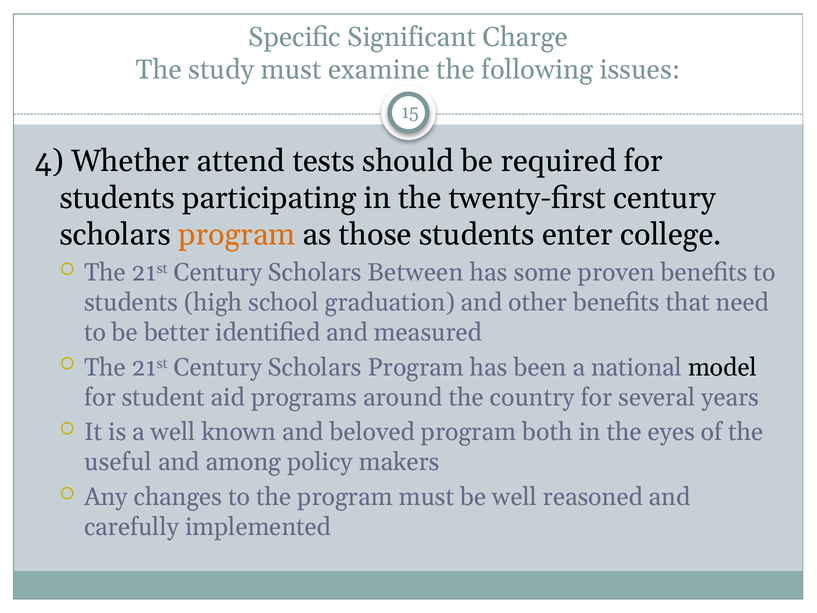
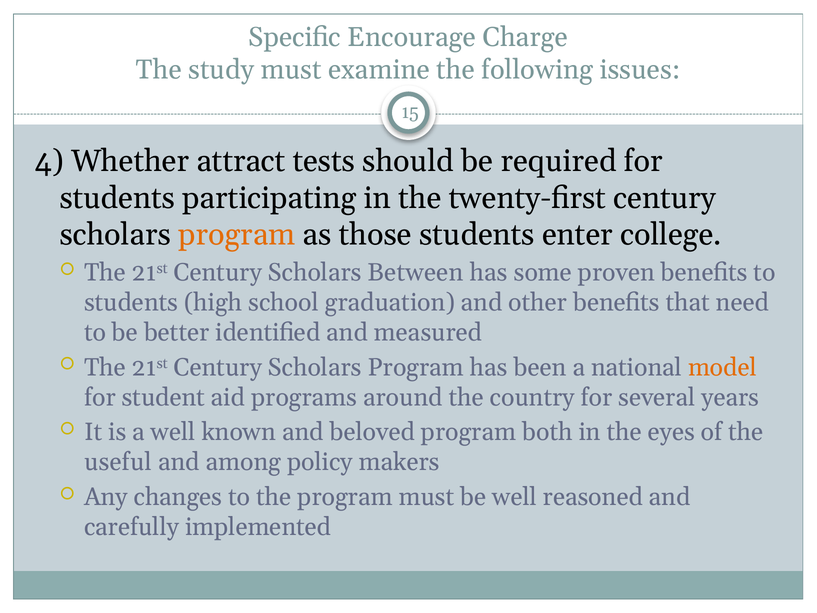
Significant: Significant -> Encourage (412, 37)
attend: attend -> attract (241, 161)
model colour: black -> orange (722, 367)
